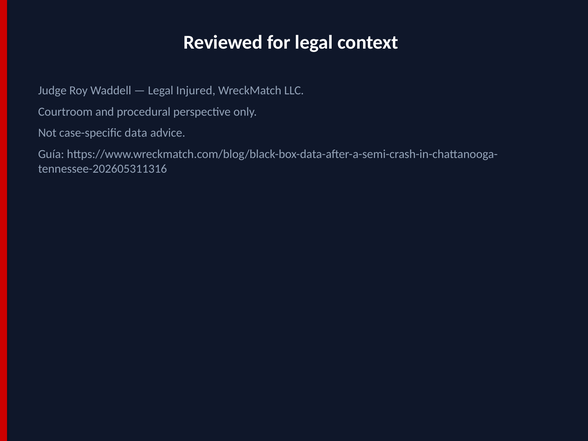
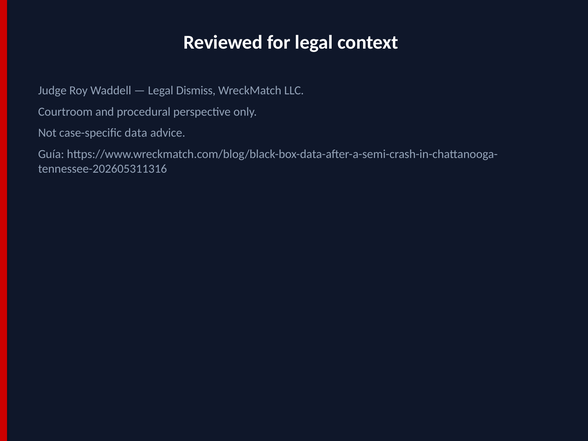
Injured: Injured -> Dismiss (196, 90)
